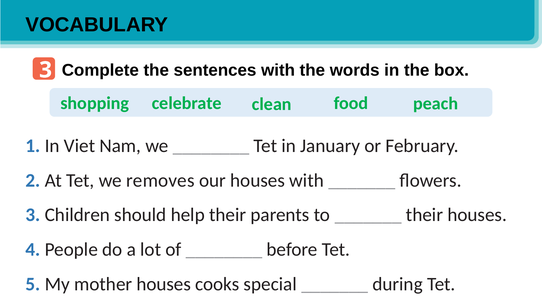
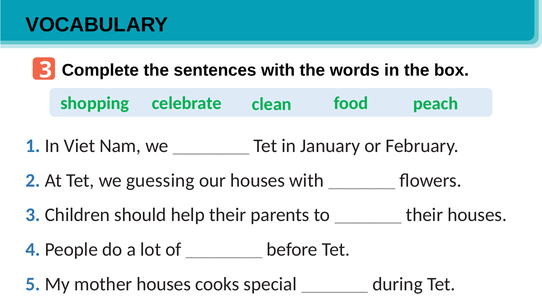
removes: removes -> guessing (160, 180)
